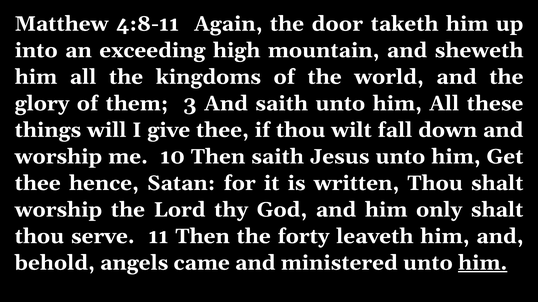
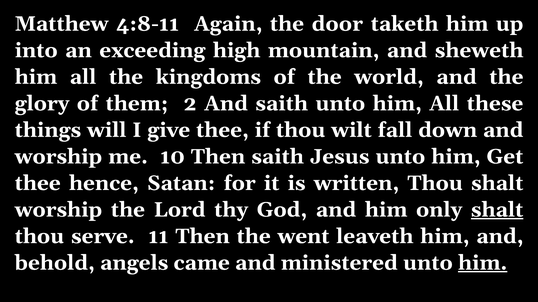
3: 3 -> 2 (190, 104)
shalt underline: none -> present (497, 210)
forty: forty -> went (304, 237)
